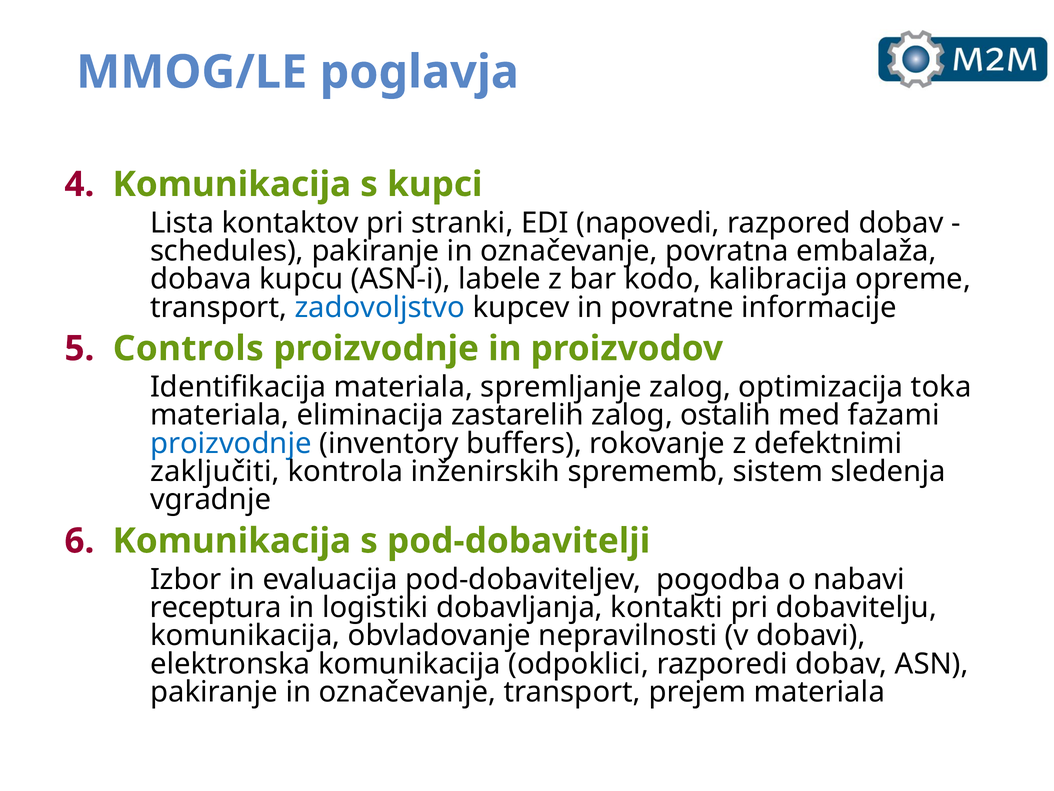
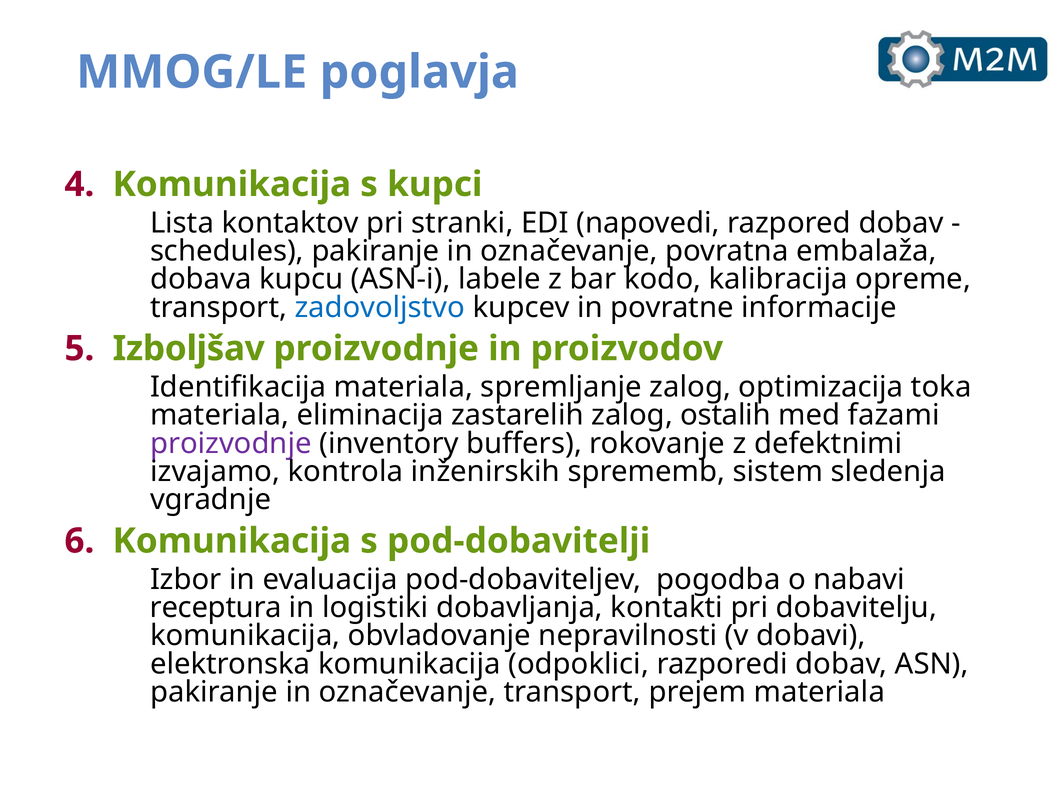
Controls: Controls -> Izboljšav (189, 348)
proizvodnje colour: blue -> purple (231, 443)
zaključiti: zaključiti -> izvajamo (215, 471)
